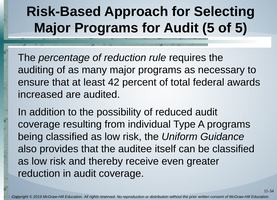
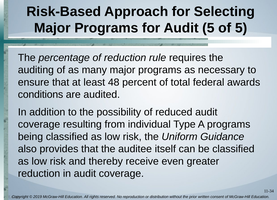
42: 42 -> 48 (114, 82)
increased: increased -> conditions (41, 95)
